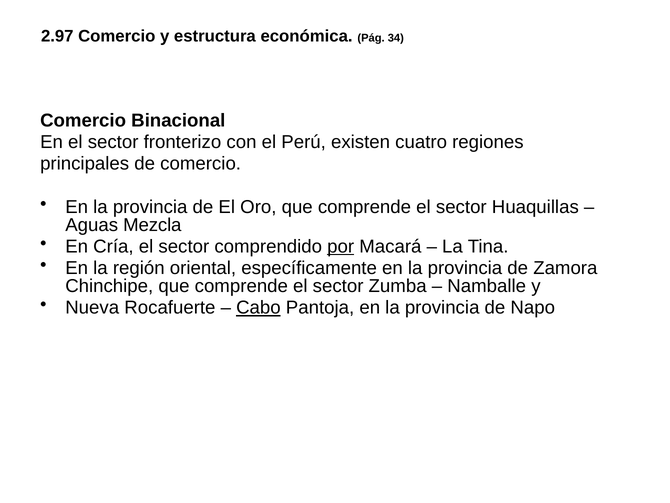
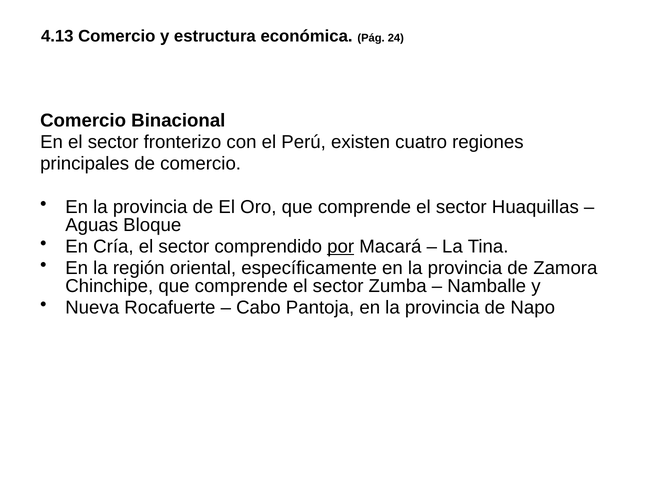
2.97: 2.97 -> 4.13 (57, 36)
34: 34 -> 24 (396, 38)
Mezcla: Mezcla -> Bloque (152, 225)
Cabo underline: present -> none (258, 307)
